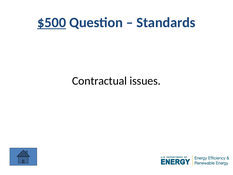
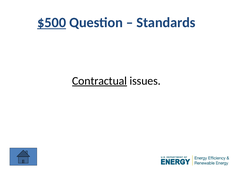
Contractual underline: none -> present (100, 81)
